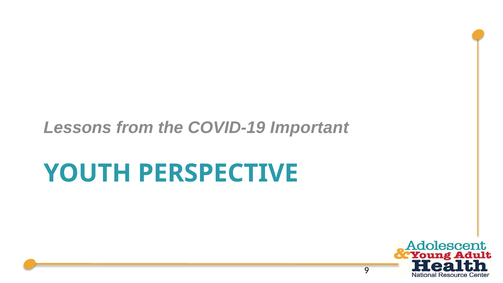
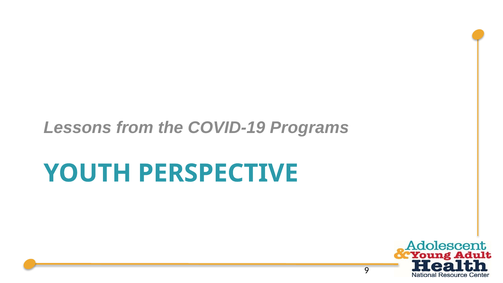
Important: Important -> Programs (309, 128)
